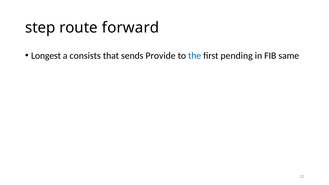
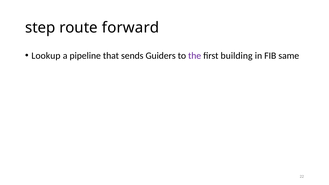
Longest: Longest -> Lookup (46, 56)
consists: consists -> pipeline (85, 56)
Provide: Provide -> Guiders (161, 56)
the colour: blue -> purple (195, 56)
pending: pending -> building (237, 56)
